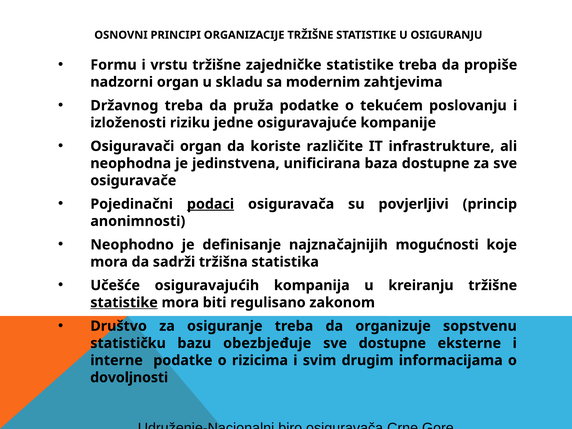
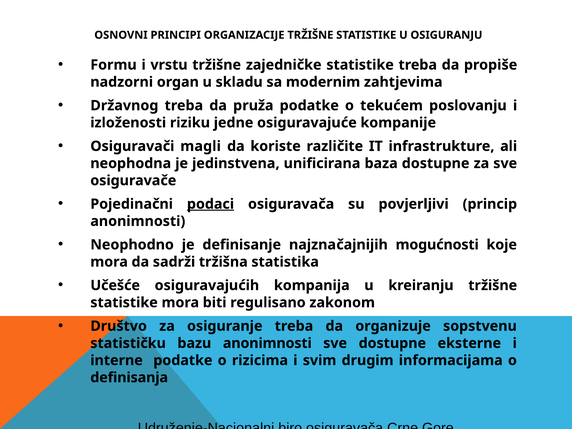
Osiguravači organ: organ -> magli (201, 146)
statistike underline: present -> none (124, 303)
bazu obezbjeđuje: obezbjeđuje -> anonimnosti (267, 343)
dovoljnosti: dovoljnosti -> definisanja (129, 378)
